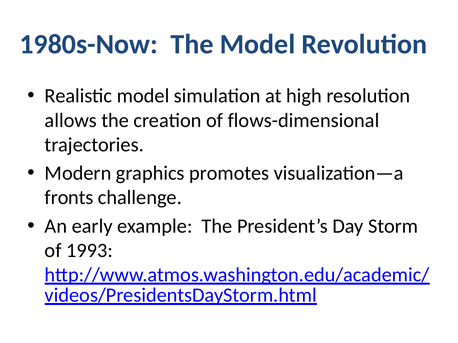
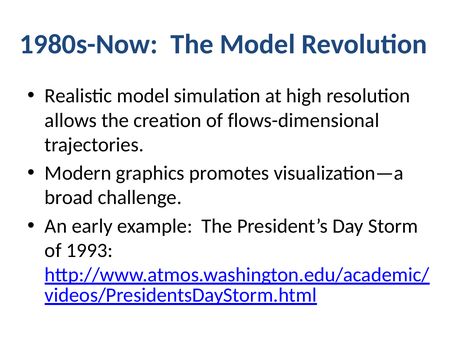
fronts: fronts -> broad (69, 198)
